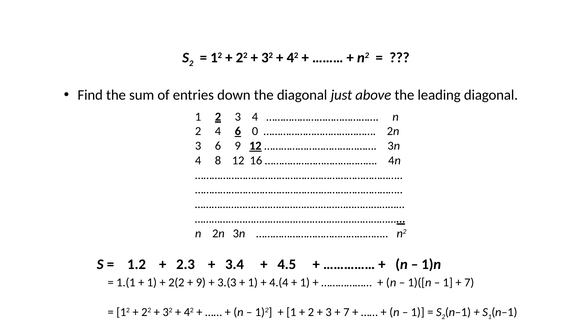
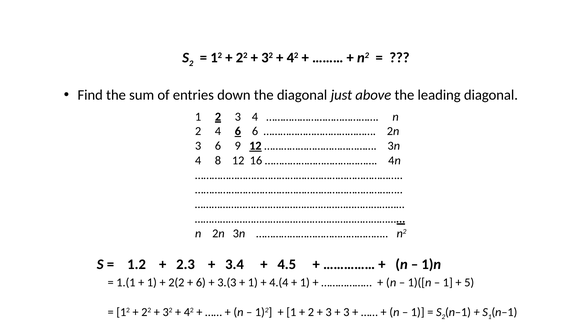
6 0: 0 -> 6 (255, 131)
9: 9 -> 6 (201, 282)
7: 7 -> 5 (469, 282)
7: 7 -> 3 (346, 312)
